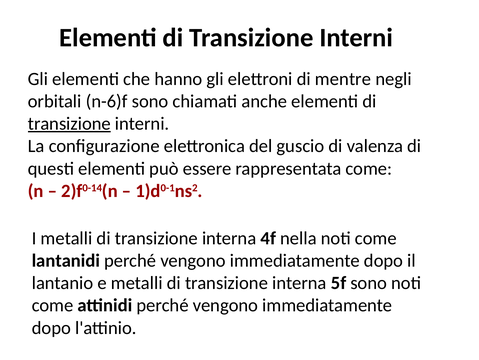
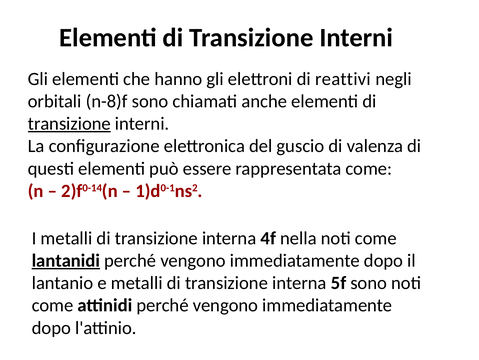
mentre: mentre -> reattivi (343, 79)
n-6)f: n-6)f -> n-8)f (107, 101)
lantanidi underline: none -> present (66, 260)
